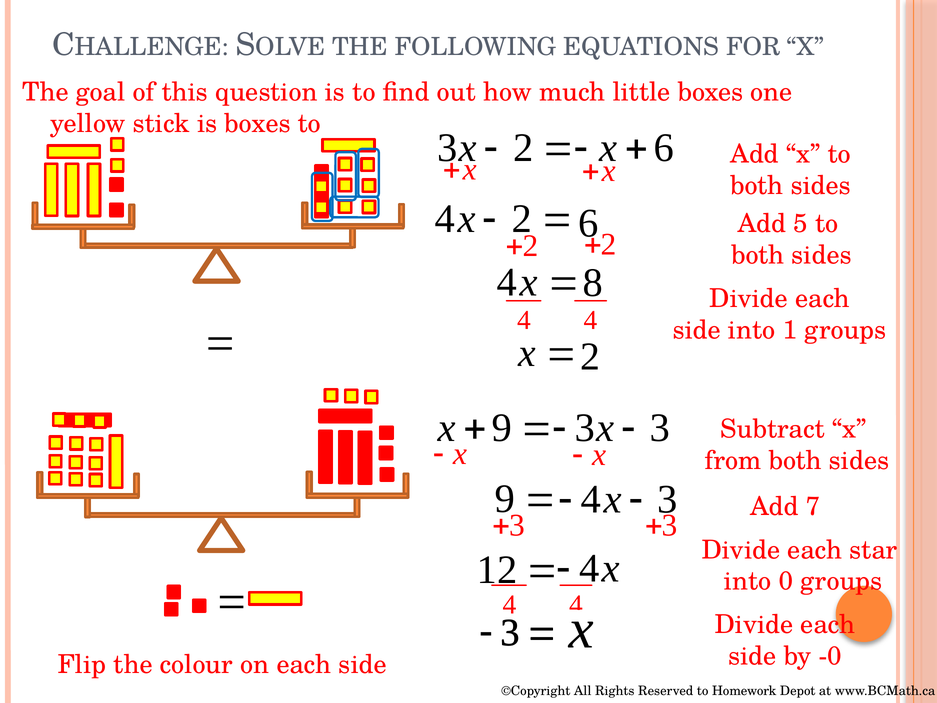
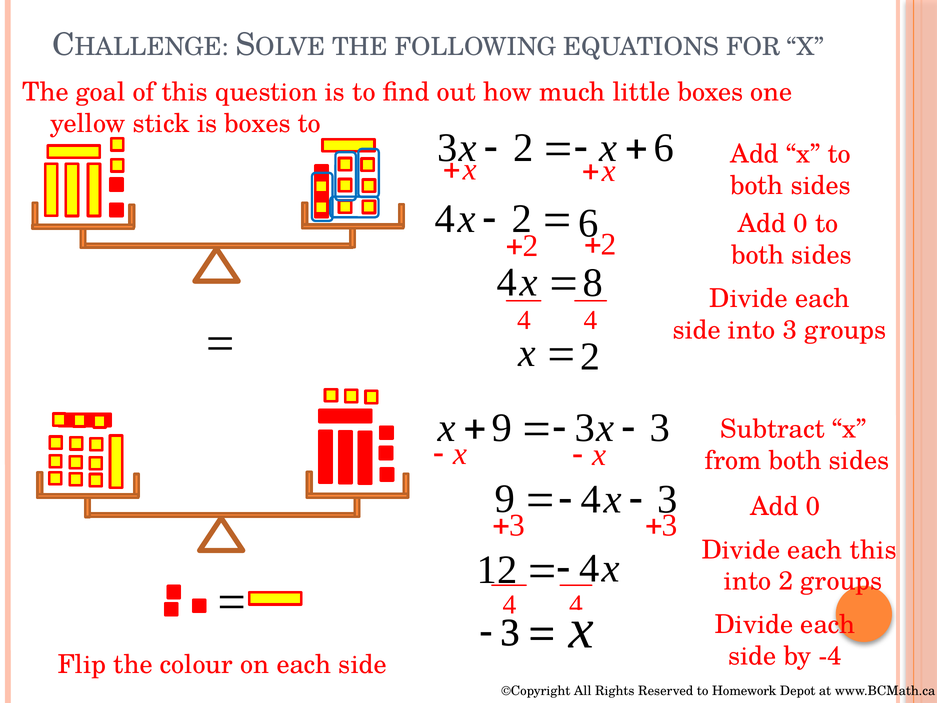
5: 5 -> 0 (801, 224)
into 1: 1 -> 3 (790, 330)
7: 7 -> 0 (813, 507)
each star: star -> this (873, 550)
into 0: 0 -> 2 (786, 581)
-0: -0 -> -4 (830, 656)
